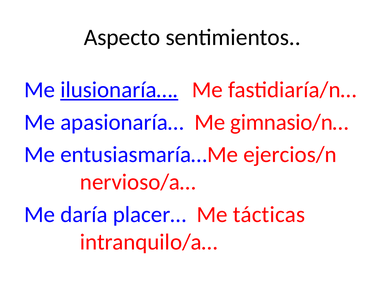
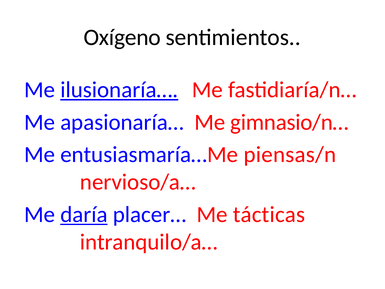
Aspecto: Aspecto -> Oxígeno (122, 37)
ejercios/n: ejercios/n -> piensas/n (290, 154)
daría underline: none -> present (84, 214)
